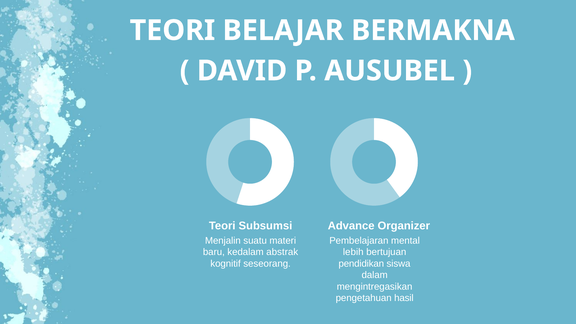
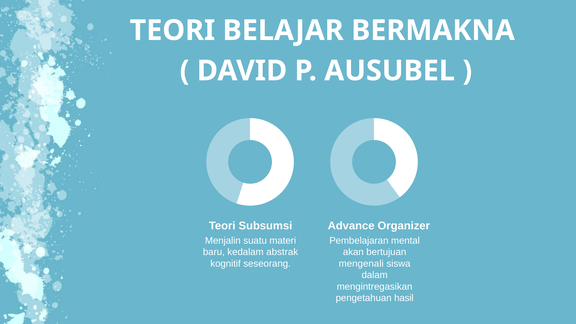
lebih: lebih -> akan (353, 252)
pendidikan: pendidikan -> mengenali (361, 264)
